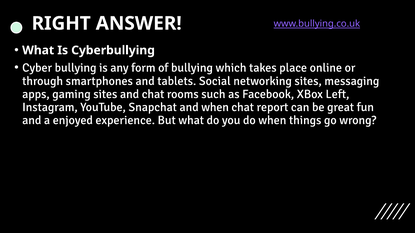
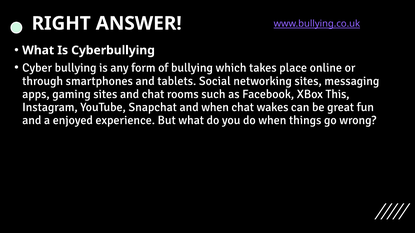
Left: Left -> This (337, 94)
report: report -> wakes (272, 107)
